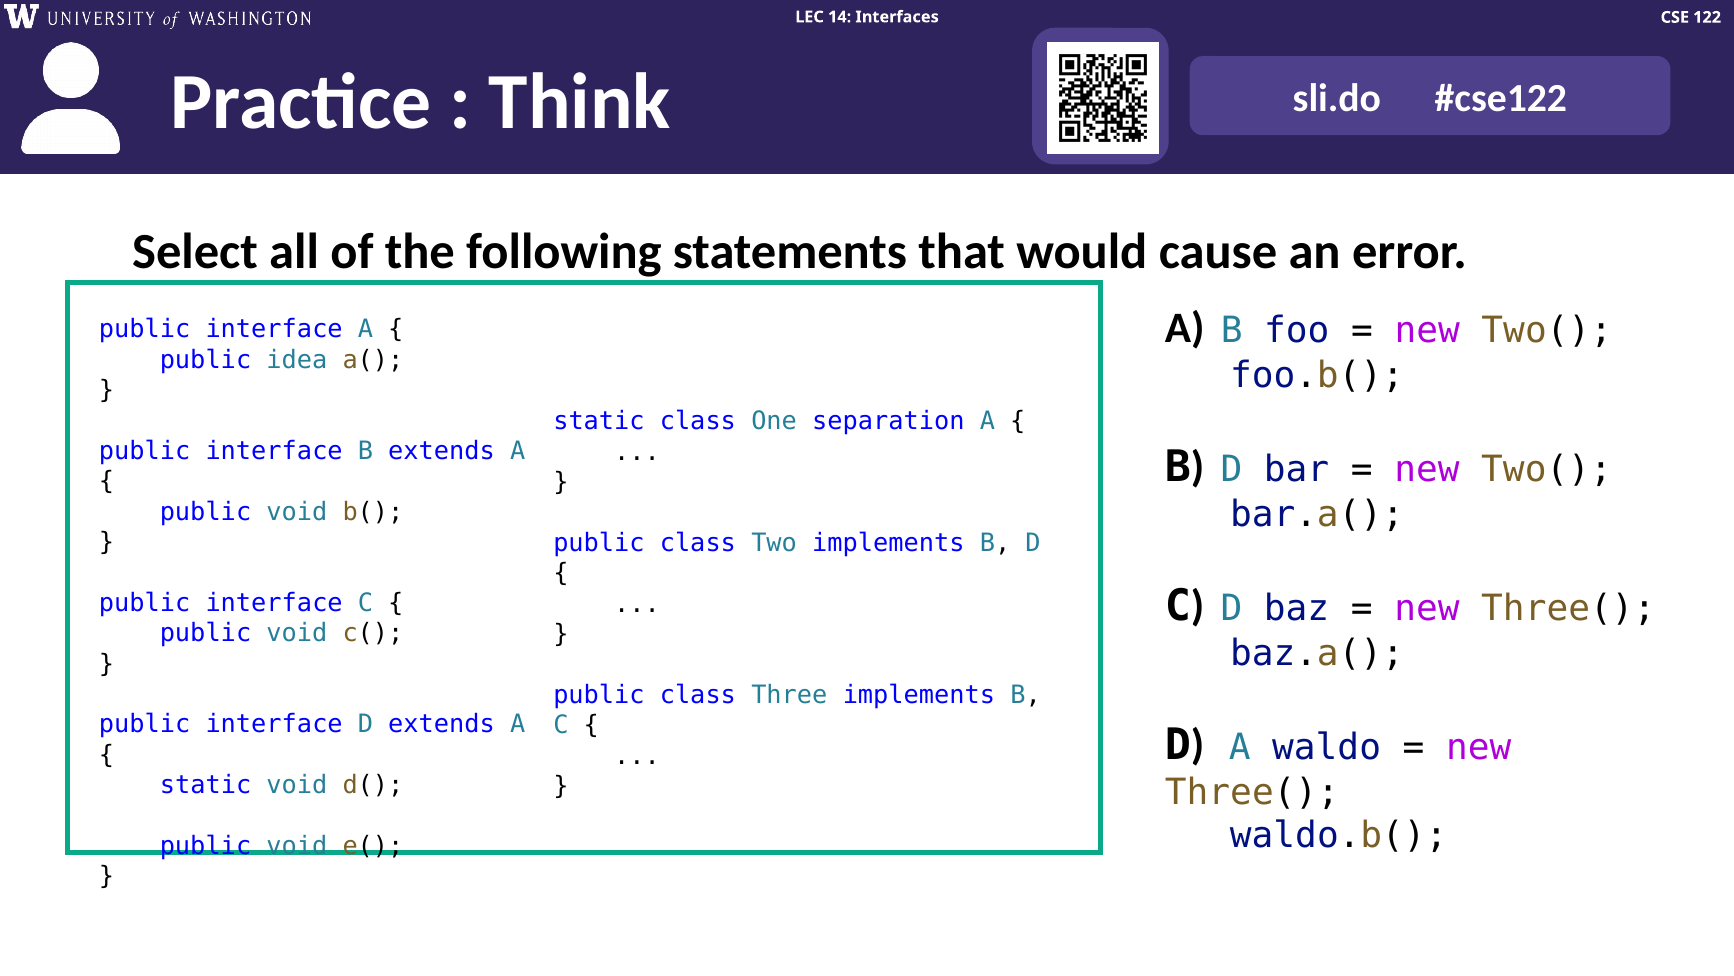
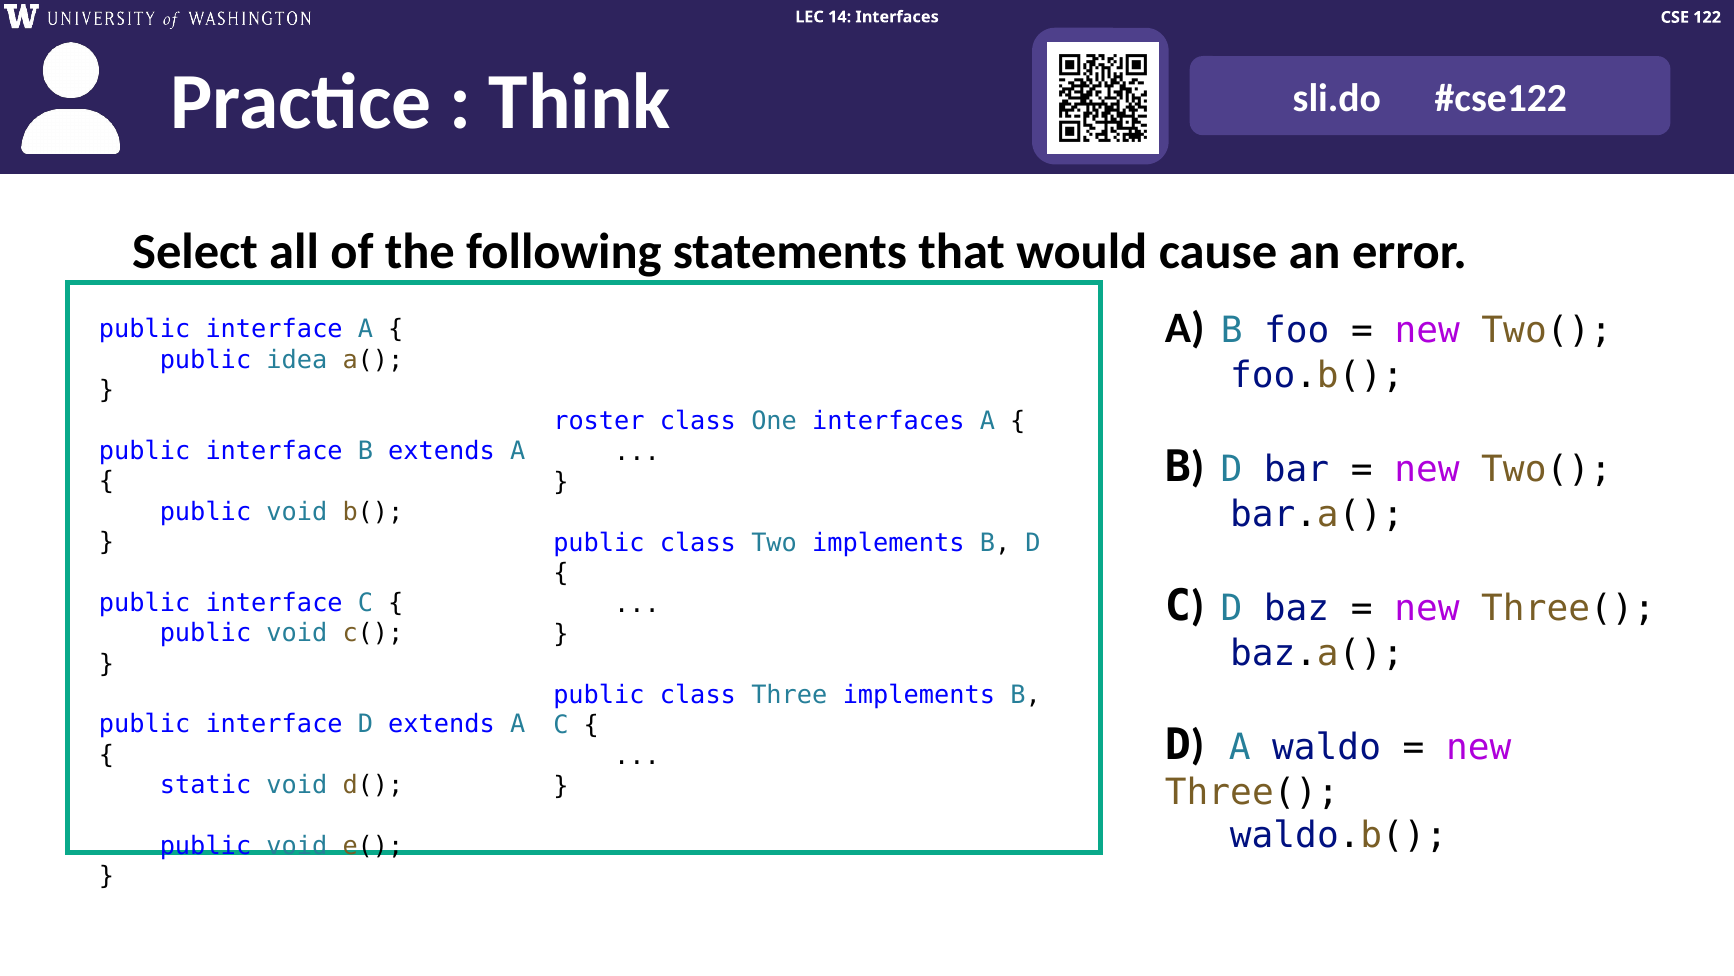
static: static -> roster (599, 421)
One separation: separation -> interfaces (888, 421)
